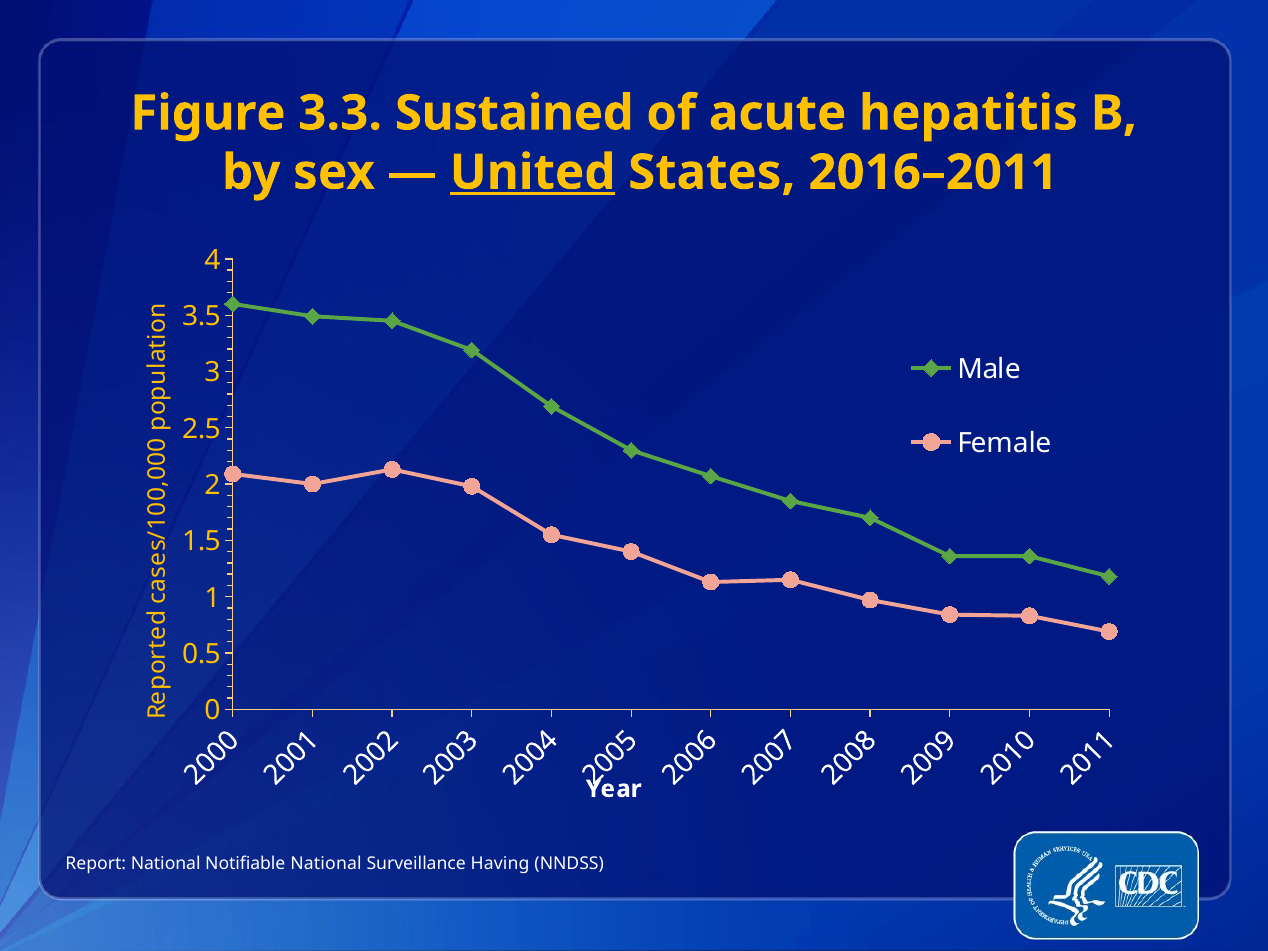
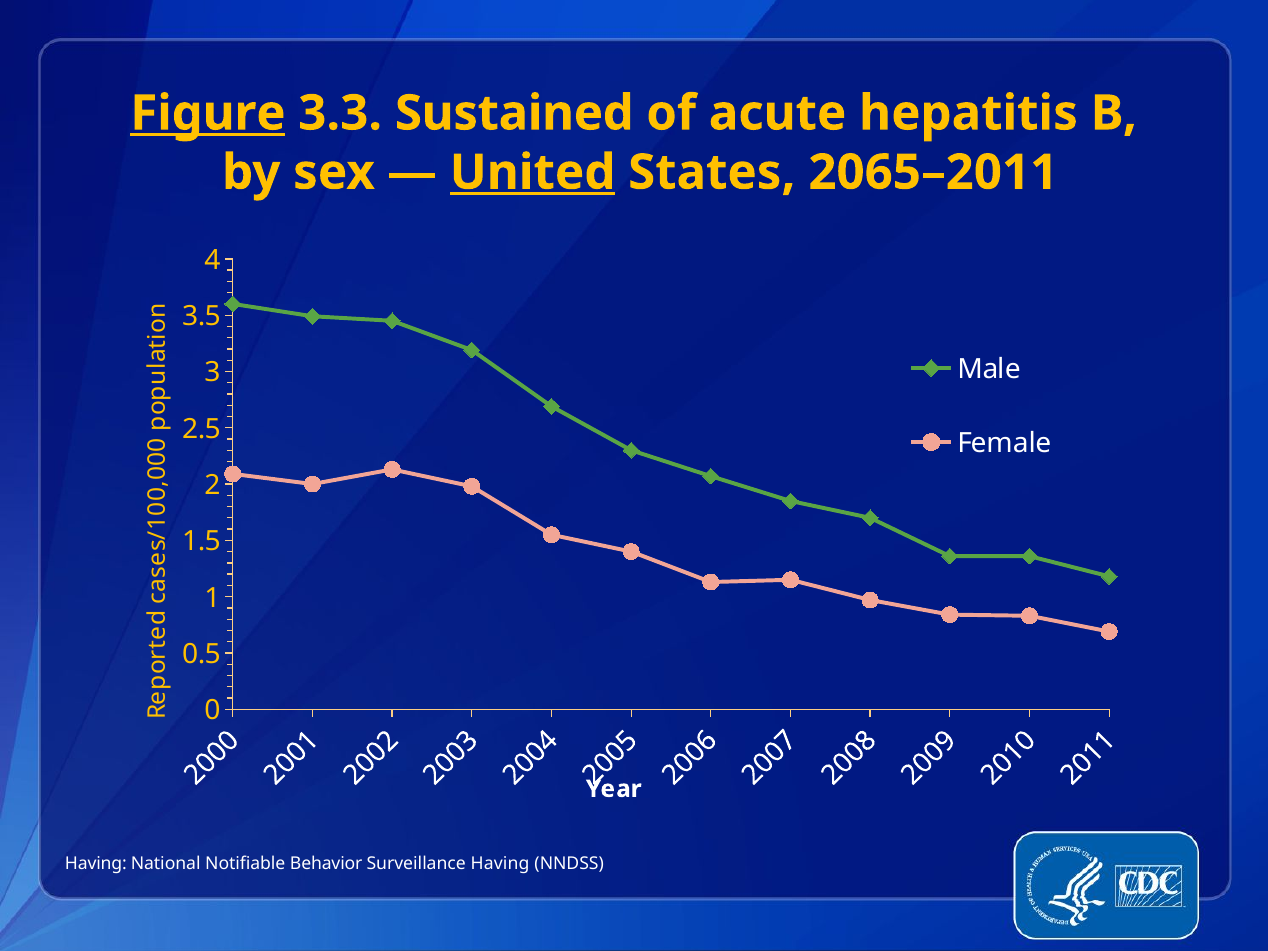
Figure underline: none -> present (208, 113)
2016–2011: 2016–2011 -> 2065–2011 (933, 172)
Report: Report -> Having (96, 863)
Notifiable National: National -> Behavior (326, 863)
